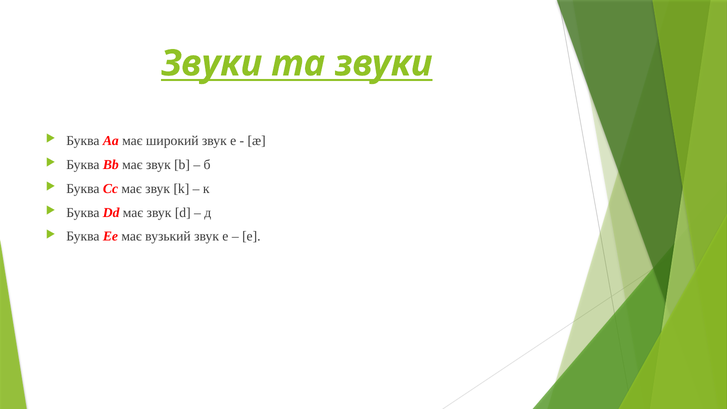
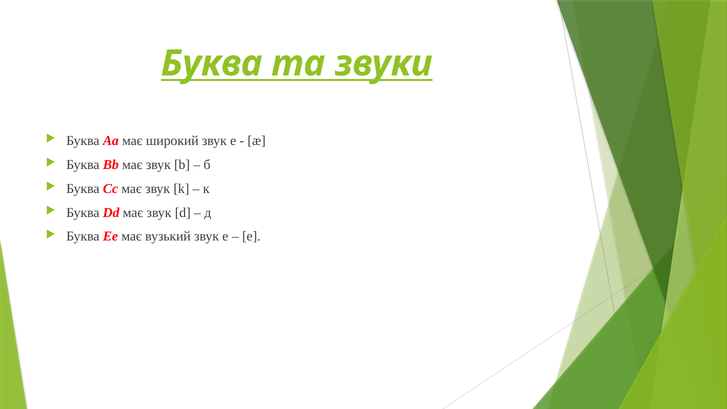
Звуки: Звуки -> Буква (212, 63)
